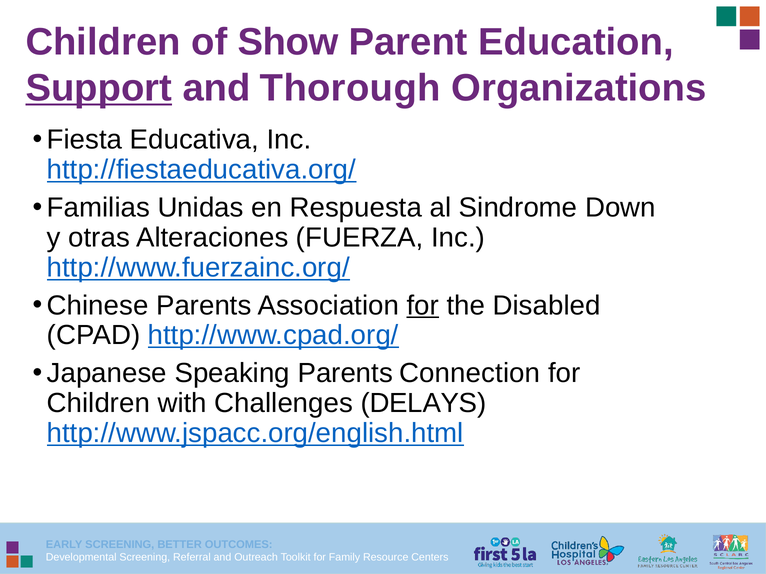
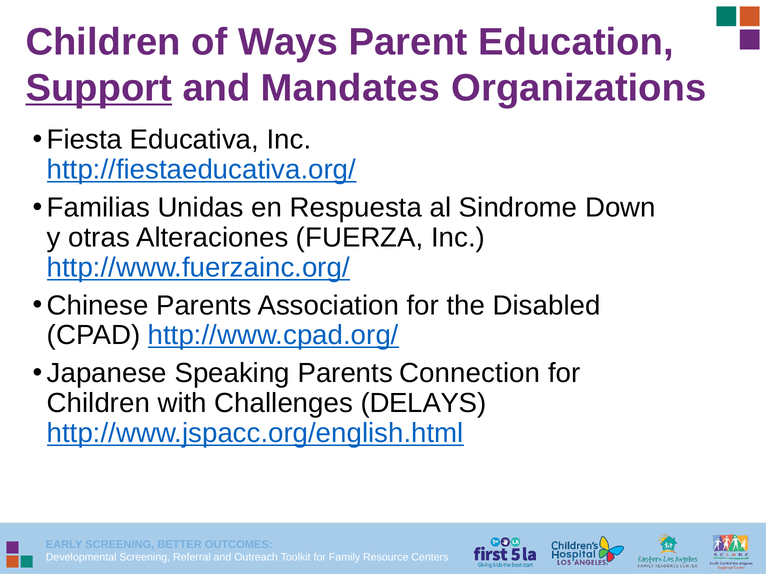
Show: Show -> Ways (288, 42)
Thorough: Thorough -> Mandates (350, 88)
for underline: present -> none (423, 306)
